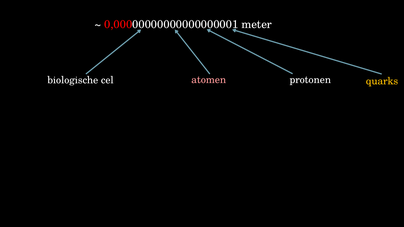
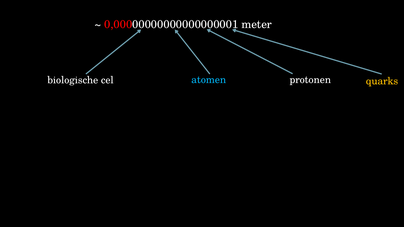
atomen colour: pink -> light blue (209, 80)
